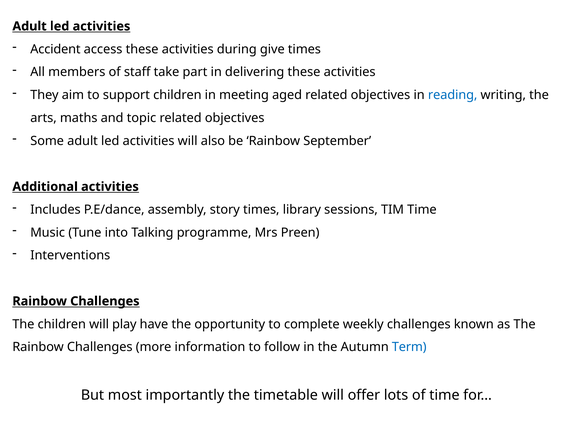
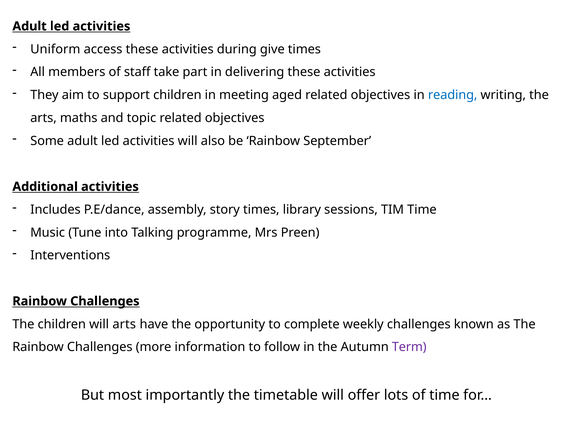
Accident: Accident -> Uniform (55, 49)
will play: play -> arts (124, 324)
Term colour: blue -> purple (409, 347)
